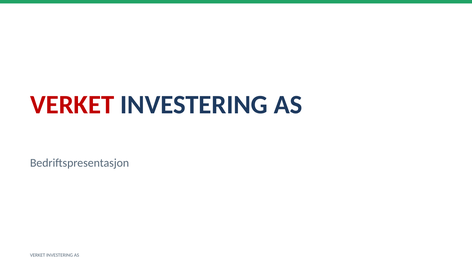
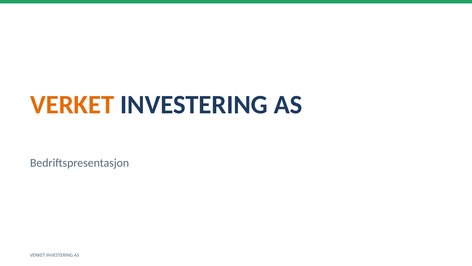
VERKET colour: red -> orange (72, 105)
